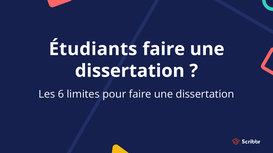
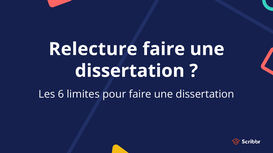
Étudiants: Étudiants -> Relecture (93, 49)
